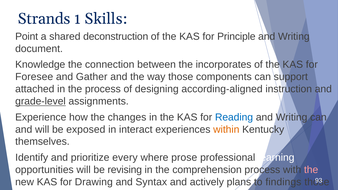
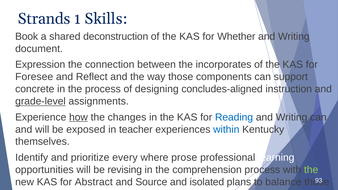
Point: Point -> Book (27, 37)
Principle: Principle -> Whether (236, 37)
Knowledge: Knowledge -> Expression (40, 65)
Gather: Gather -> Reflect (92, 77)
attached: attached -> concrete (35, 89)
according-aligned: according-aligned -> concludes-aligned (222, 89)
how underline: none -> present (78, 117)
interact: interact -> teacher (136, 129)
within colour: orange -> blue (226, 129)
the colour: pink -> light green (311, 170)
Drawing: Drawing -> Abstract (94, 182)
Syntax: Syntax -> Source (151, 182)
actively: actively -> isolated (207, 182)
findings: findings -> balance (283, 182)
